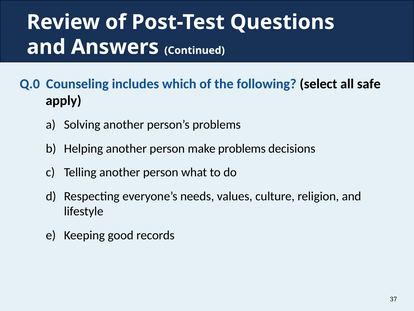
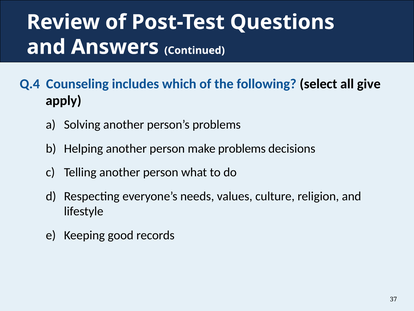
Q.0: Q.0 -> Q.4 (30, 84)
safe: safe -> give (369, 84)
